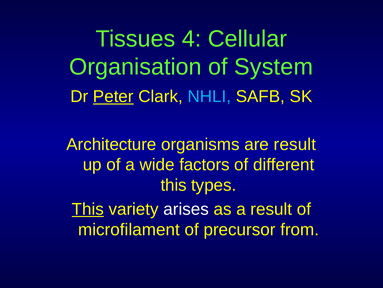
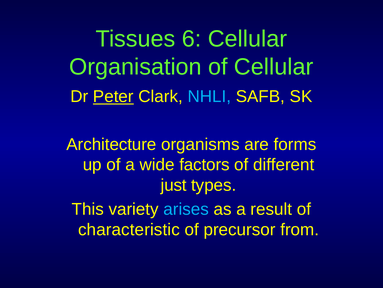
4: 4 -> 6 (192, 39)
of System: System -> Cellular (274, 67)
are result: result -> forms (295, 144)
this: this -> just (174, 185)
This underline: present -> none (88, 209)
arises colour: white -> light blue (186, 209)
microfilament: microfilament -> characteristic (129, 229)
